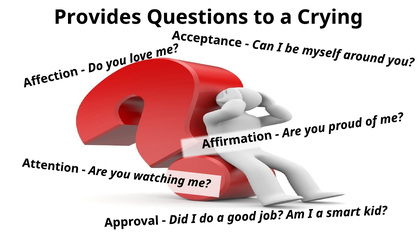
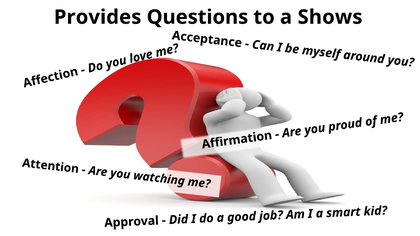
Crying: Crying -> Shows (330, 17)
